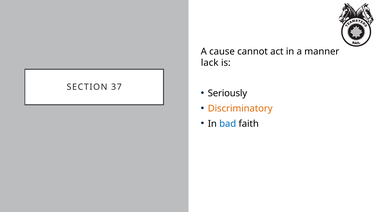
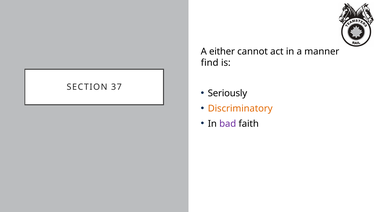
cause: cause -> either (222, 51)
lack: lack -> find (210, 63)
bad colour: blue -> purple (228, 124)
